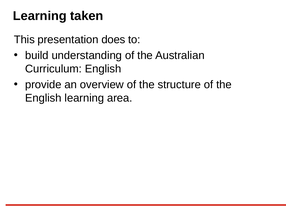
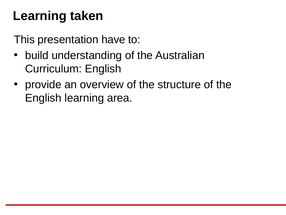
does: does -> have (113, 40)
